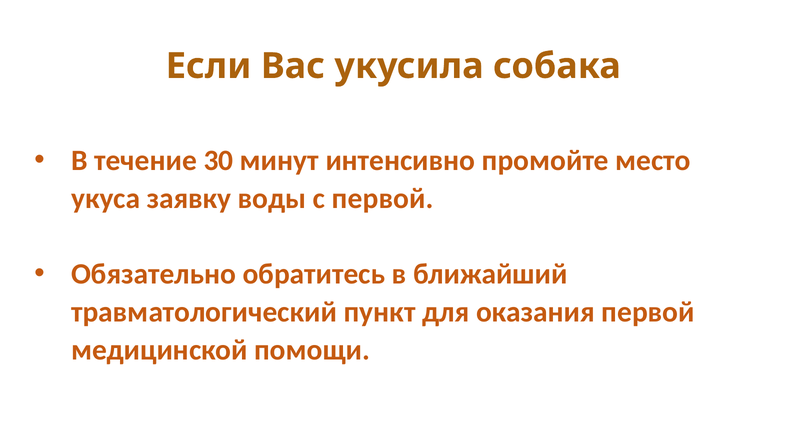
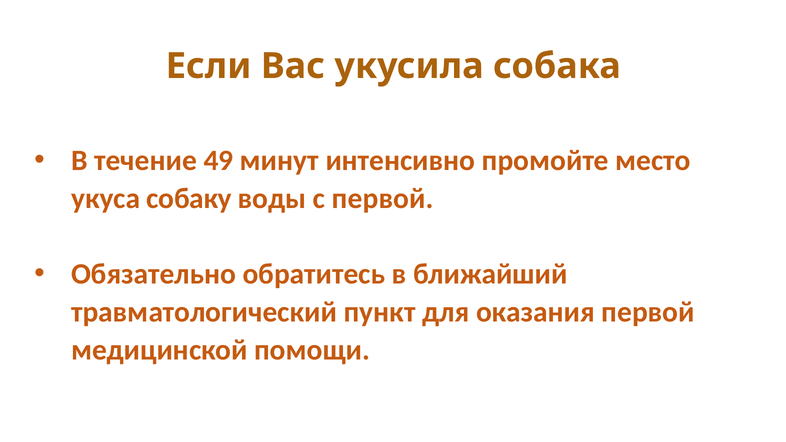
30: 30 -> 49 (218, 161)
заявку: заявку -> собаку (189, 199)
